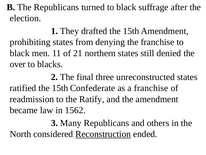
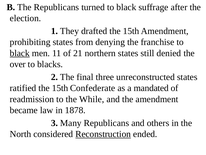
black underline: none -> present (20, 53)
a franchise: franchise -> mandated (151, 88)
Ratify: Ratify -> While (92, 99)
1562: 1562 -> 1878 (75, 110)
